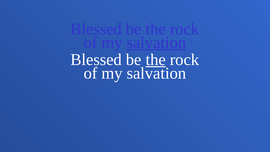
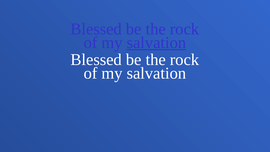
the underline: present -> none (156, 60)
